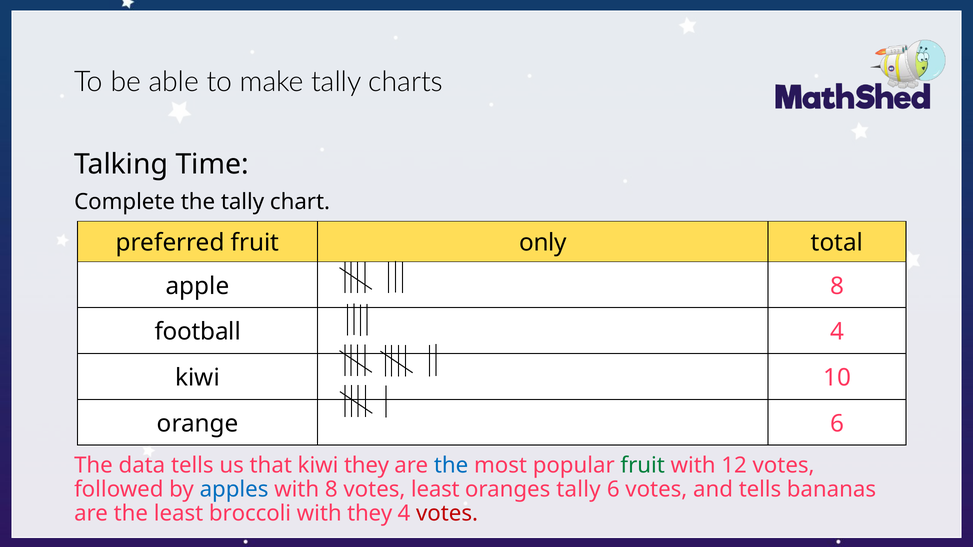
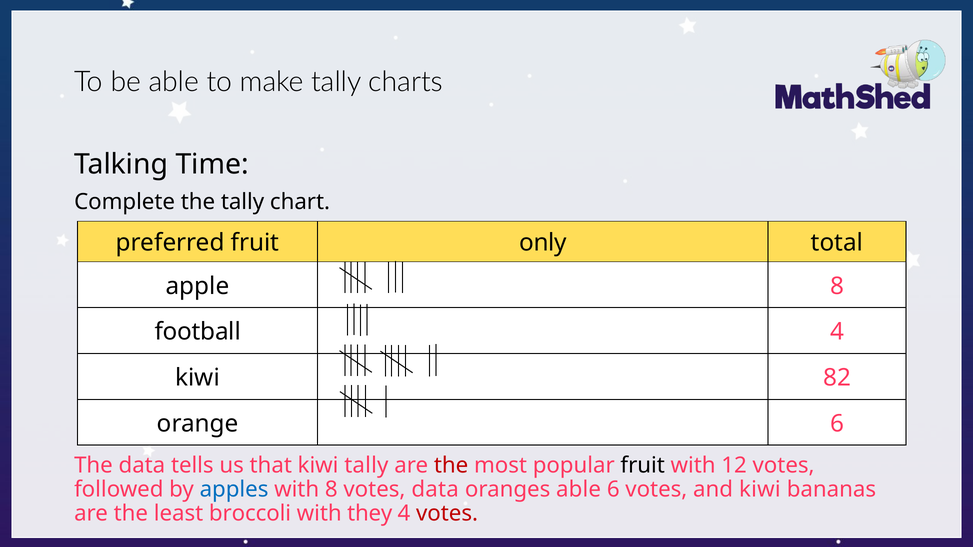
10: 10 -> 82 (837, 378)
kiwi they: they -> tally (366, 465)
the colour: blue -> red (451, 465)
fruit colour: green -> black (643, 465)
votes least: least -> data (435, 490)
oranges tally: tally -> able (579, 490)
and tells: tells -> kiwi (760, 490)
